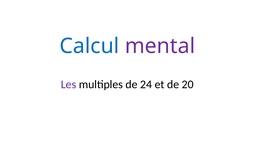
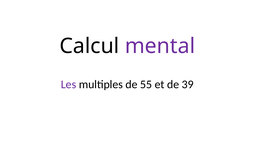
Calcul colour: blue -> black (89, 46)
24: 24 -> 55 (146, 84)
20: 20 -> 39 (188, 84)
